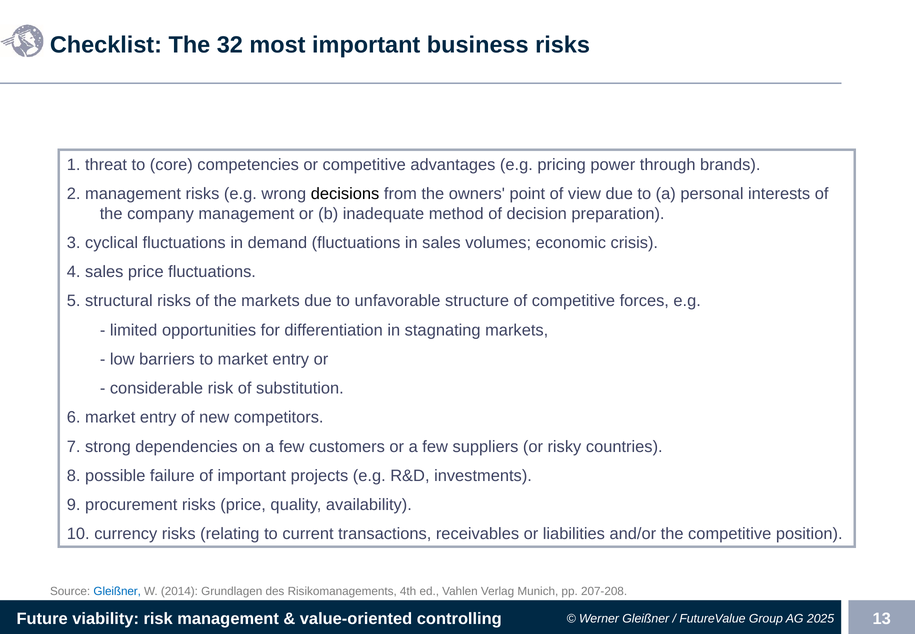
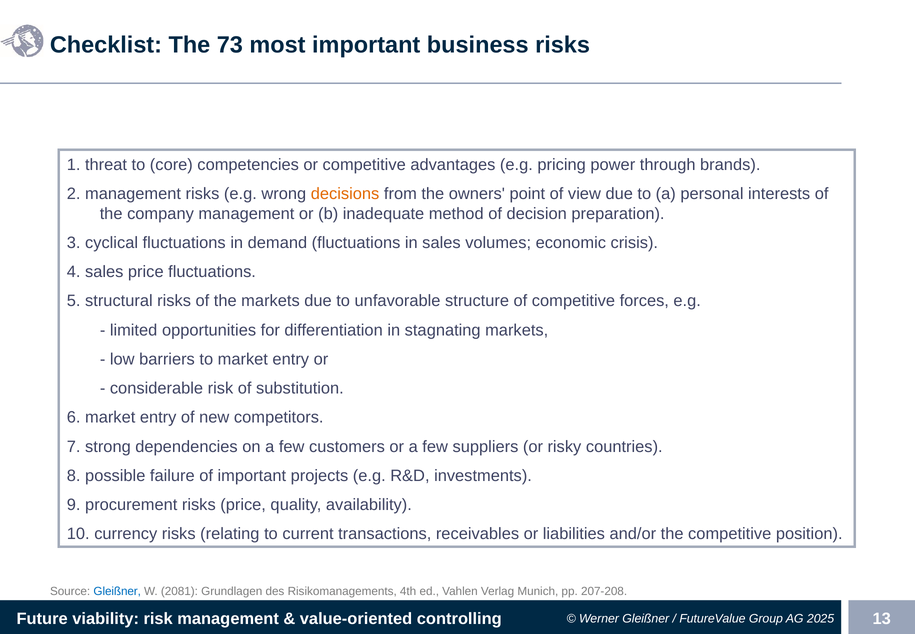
32: 32 -> 73 (230, 45)
decisions colour: black -> orange (345, 194)
2014: 2014 -> 2081 (179, 591)
